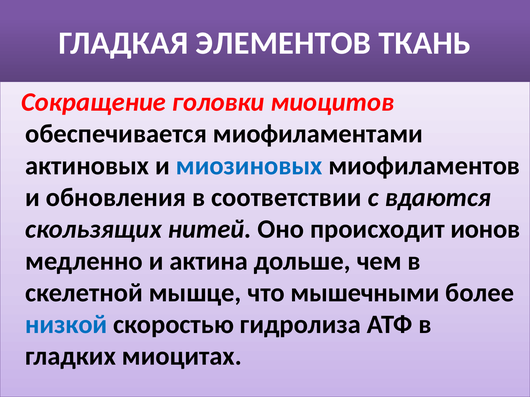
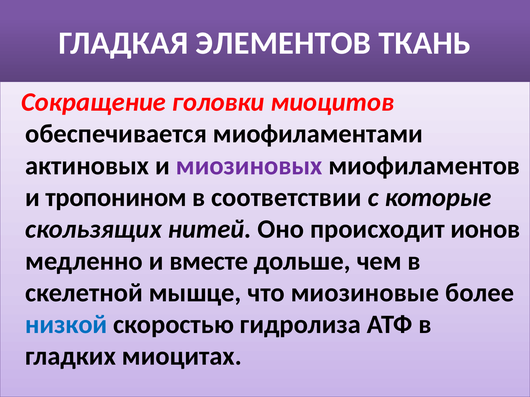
миозиновых colour: blue -> purple (249, 166)
обновления: обновления -> тропонином (116, 198)
вдаются: вдаются -> которые (438, 198)
актина: актина -> вместе (209, 261)
мышечными: мышечными -> миозиновые (365, 293)
